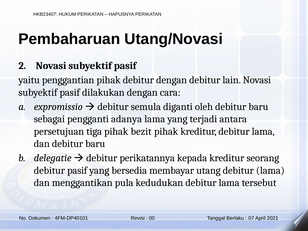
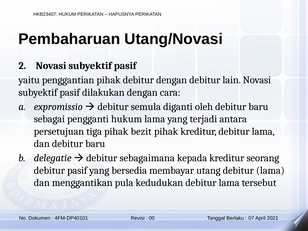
pengganti adanya: adanya -> hukum (127, 119)
perikatannya: perikatannya -> sebagaimana (147, 158)
